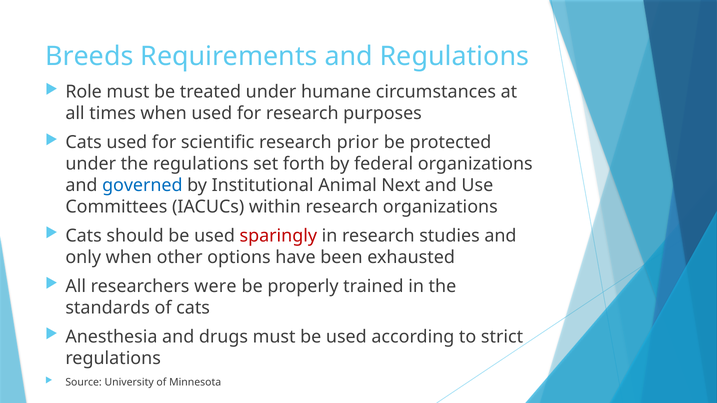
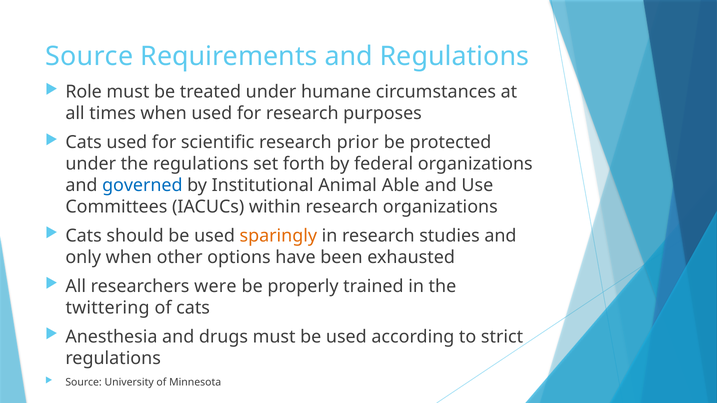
Breeds: Breeds -> Source (89, 57)
Next: Next -> Able (401, 185)
sparingly colour: red -> orange (278, 236)
standards: standards -> twittering (108, 308)
